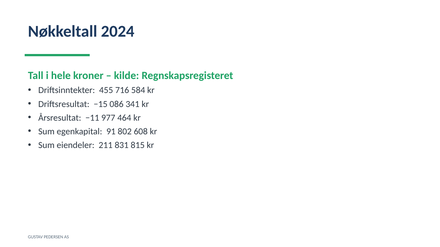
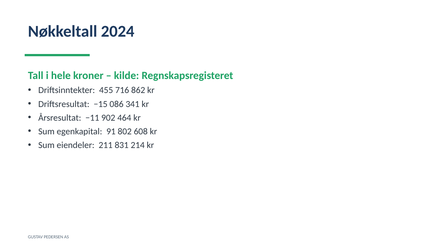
584: 584 -> 862 (138, 90)
977: 977 -> 902 (108, 118)
815: 815 -> 214 (138, 146)
